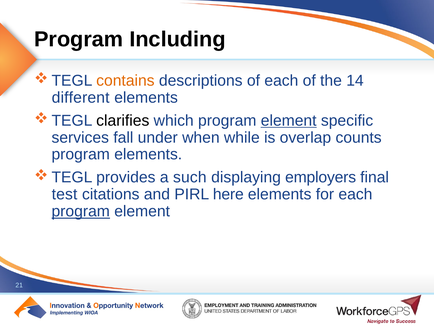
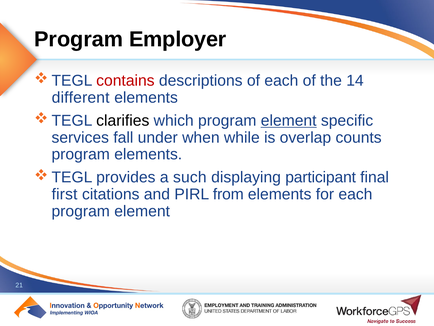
Including: Including -> Employer (178, 39)
contains colour: orange -> red (125, 81)
employers: employers -> participant (321, 177)
test: test -> first (65, 194)
here: here -> from (228, 194)
program underline: present -> none (81, 211)
